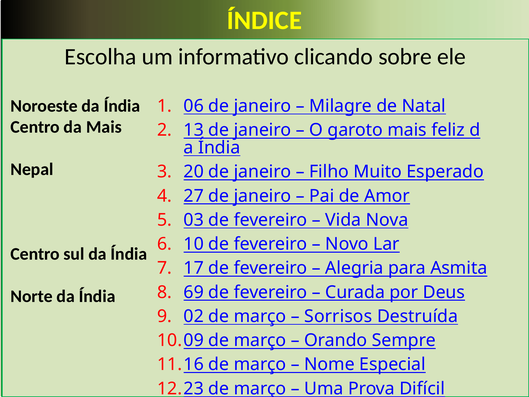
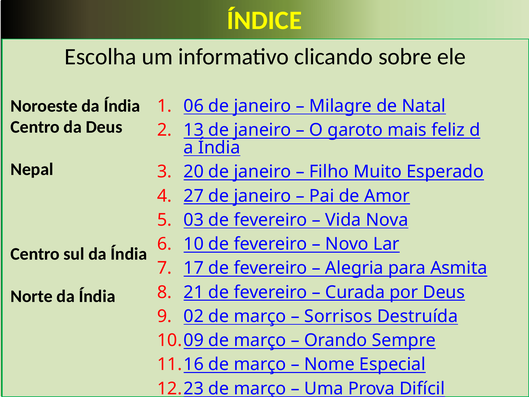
da Mais: Mais -> Deus (104, 127)
69: 69 -> 21 (194, 292)
